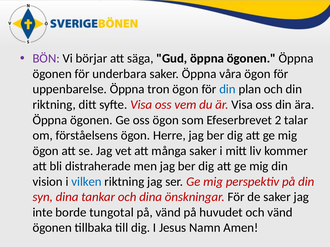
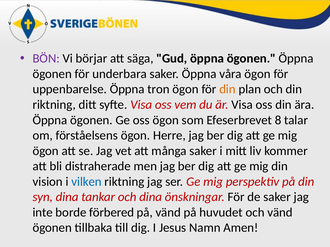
din colour: blue -> orange (227, 89)
2: 2 -> 8 (278, 120)
tungotal: tungotal -> förbered (112, 213)
